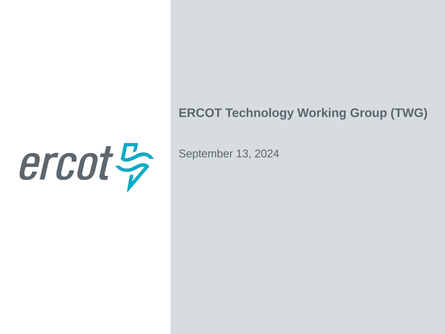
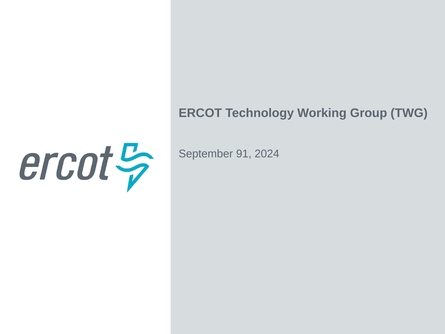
13: 13 -> 91 (244, 154)
